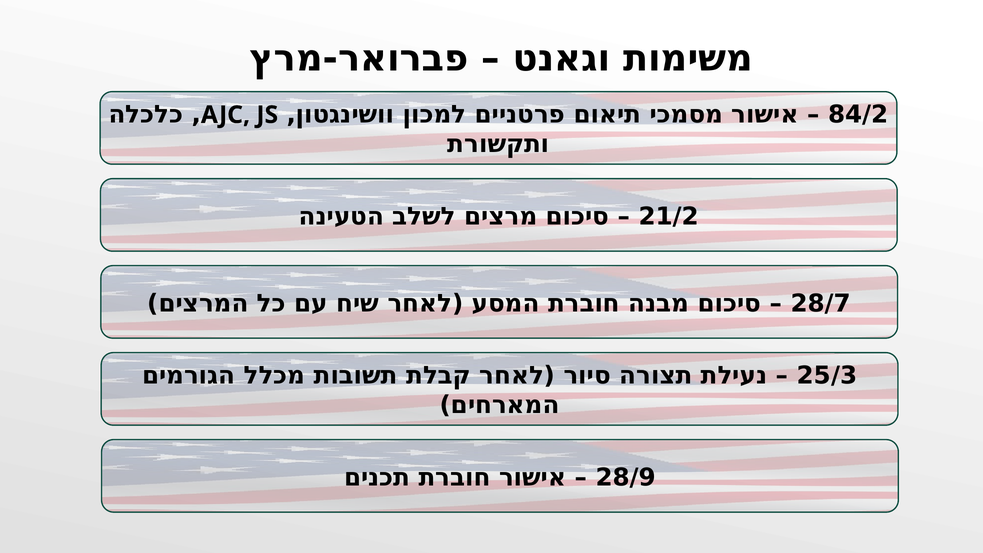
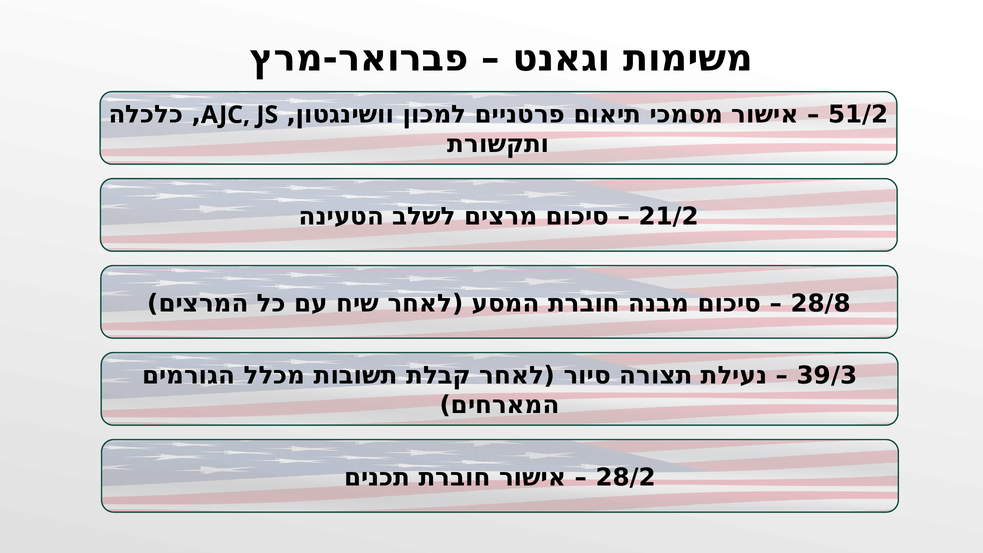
84/2: 84/2 -> 51/2 (858, 115)
28/7: 28/7 -> 28/8 (821, 304)
25/3: 25/3 -> 39/3 (827, 376)
28/9: 28/9 -> 28/2 (626, 478)
